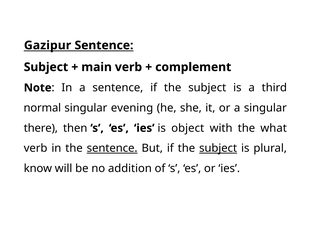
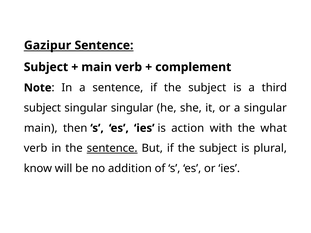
normal: normal -> subject (42, 108)
singular evening: evening -> singular (132, 108)
there: there -> main (41, 128)
object: object -> action (188, 128)
subject underline: present -> none (218, 148)
